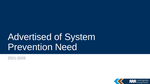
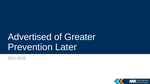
System: System -> Greater (80, 37)
Need: Need -> Later (66, 47)
